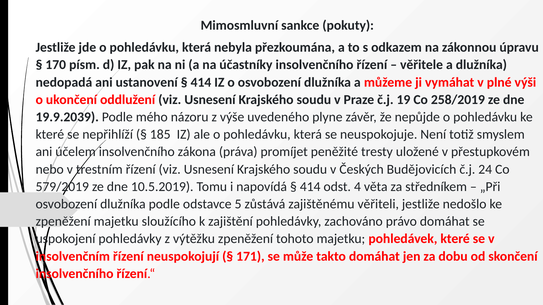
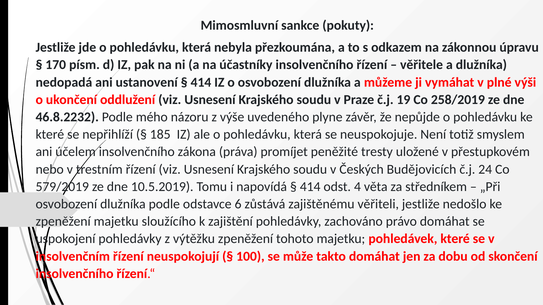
19.9.2039: 19.9.2039 -> 46.8.2232 (67, 117)
5: 5 -> 6 (238, 204)
171: 171 -> 100 (250, 257)
